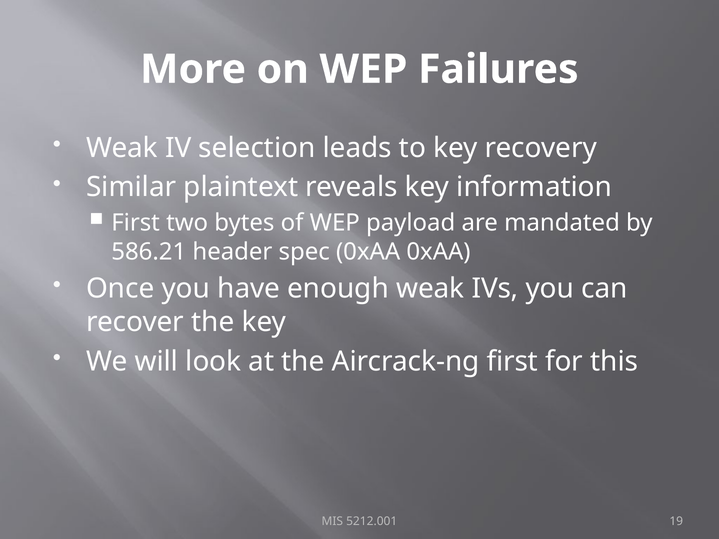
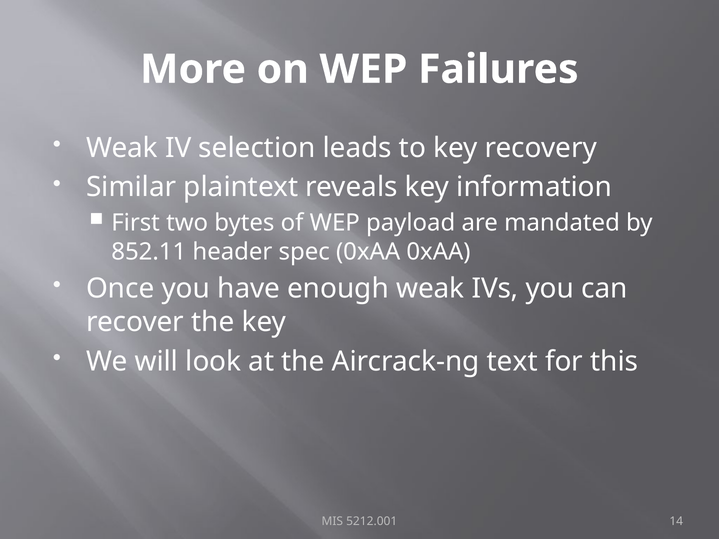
586.21: 586.21 -> 852.11 (149, 252)
Aircrack-ng first: first -> text (512, 362)
19: 19 -> 14 (676, 521)
